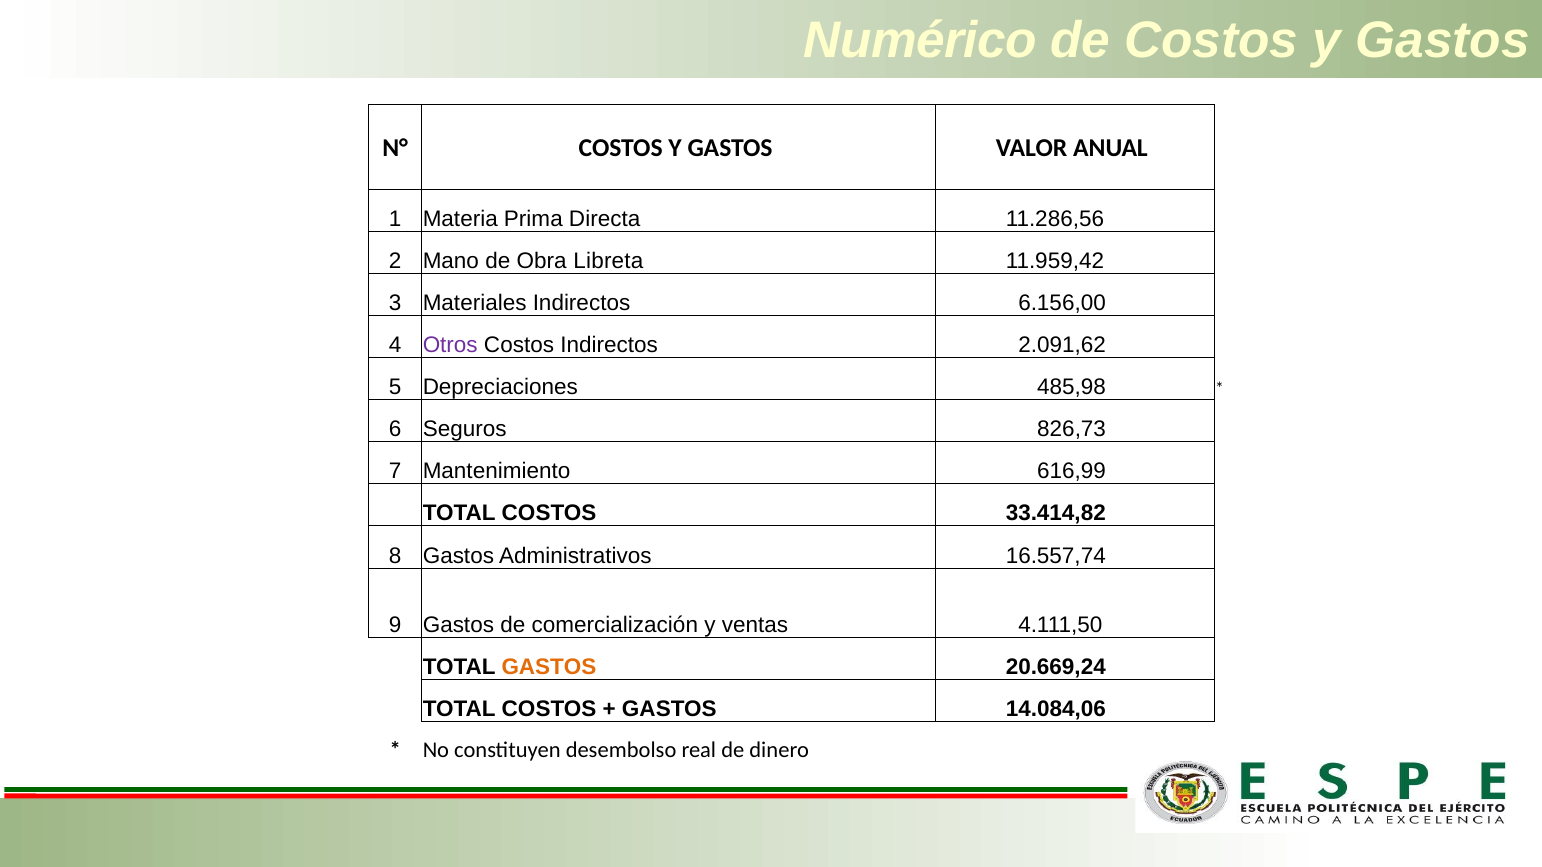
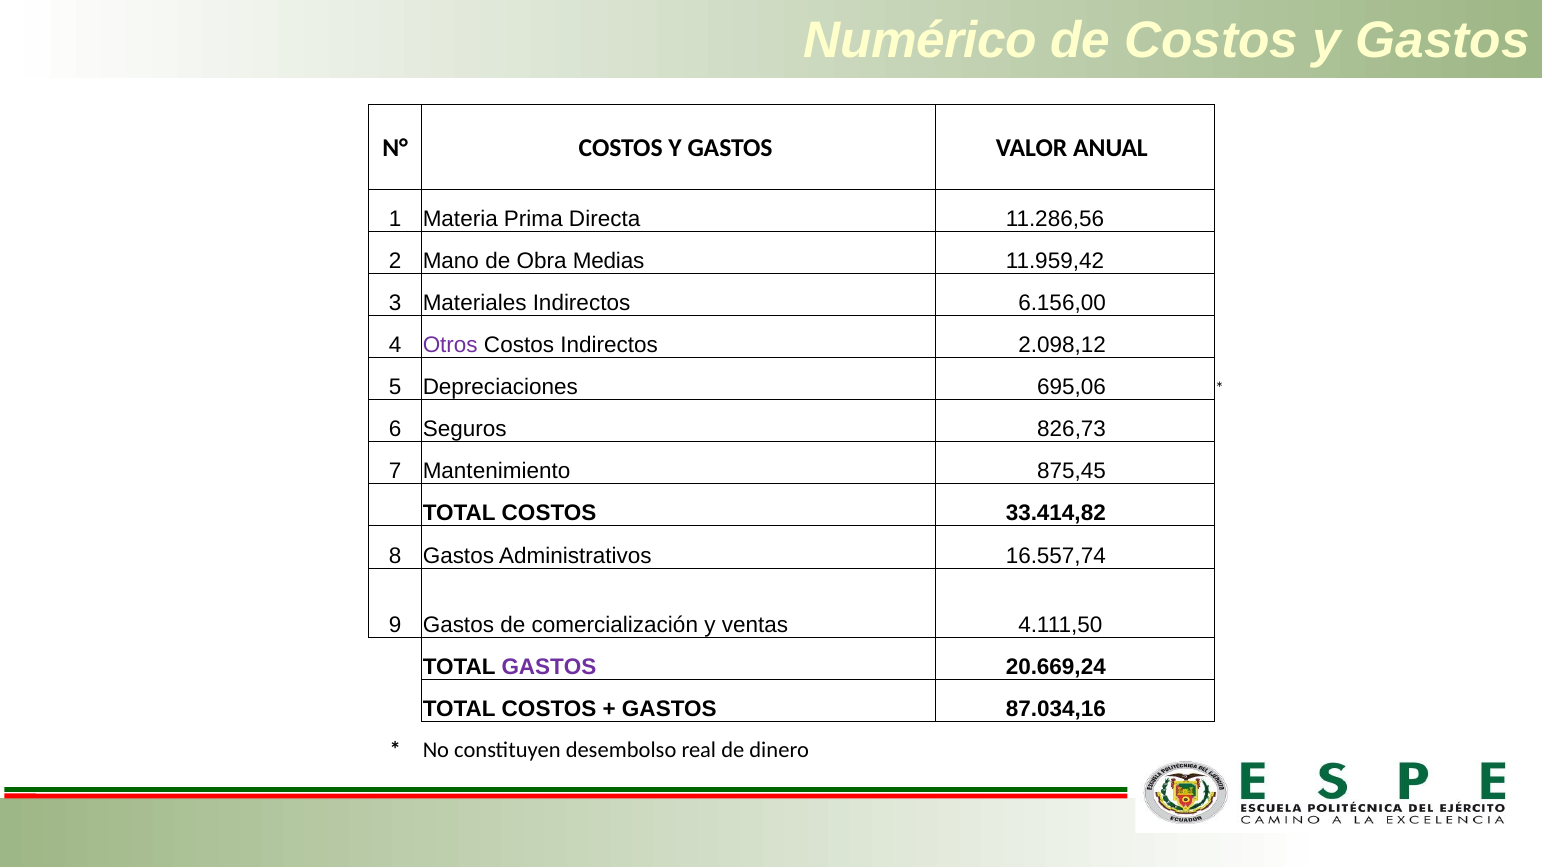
Libreta: Libreta -> Medias (609, 261)
2.091,62: 2.091,62 -> 2.098,12 (1062, 345)
485,98: 485,98 -> 695,06 (1072, 387)
616,99: 616,99 -> 875,45 (1072, 472)
GASTOS colour: orange -> purple (549, 668)
14.084,06: 14.084,06 -> 87.034,16 (1056, 710)
